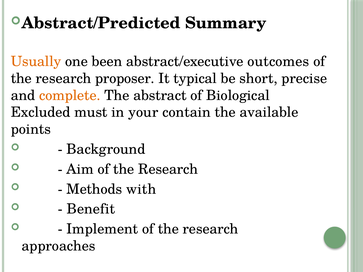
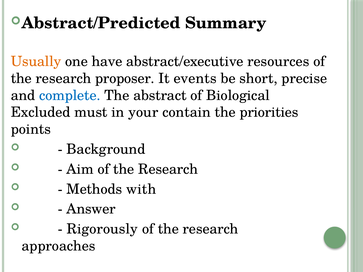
been: been -> have (107, 62)
outcomes: outcomes -> resources (278, 62)
typical: typical -> events (195, 79)
complete colour: orange -> blue (70, 95)
available: available -> priorities (269, 112)
Benefit: Benefit -> Answer (91, 209)
Implement: Implement -> Rigorously (102, 229)
